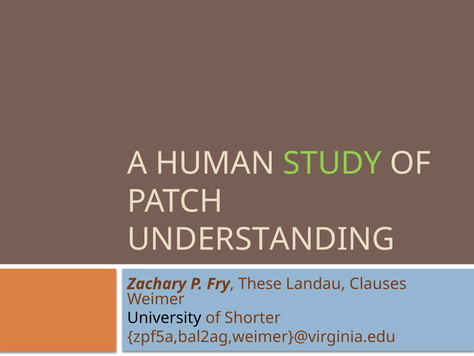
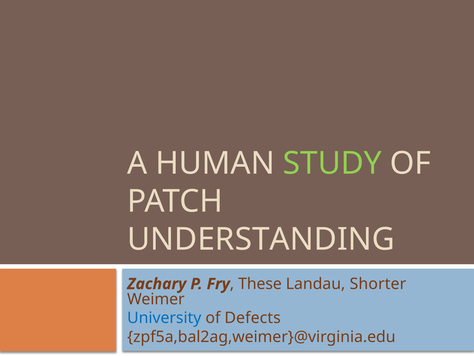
Clauses: Clauses -> Shorter (378, 284)
University colour: black -> blue (164, 318)
Shorter: Shorter -> Defects (253, 318)
